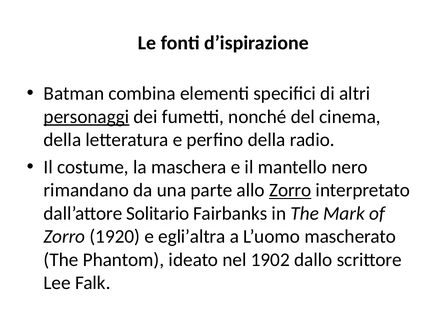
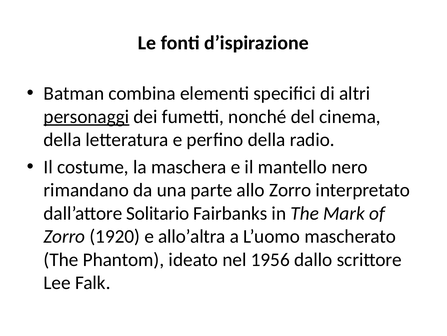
Zorro underline: present -> none (290, 190)
egli’altra: egli’altra -> allo’altra (192, 236)
1902: 1902 -> 1956 (270, 259)
